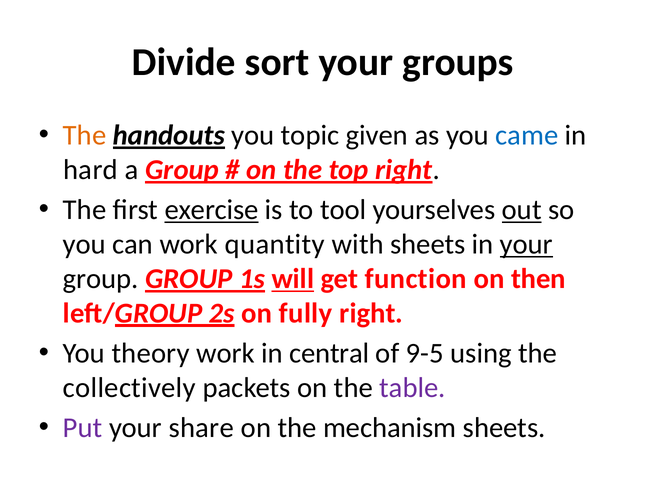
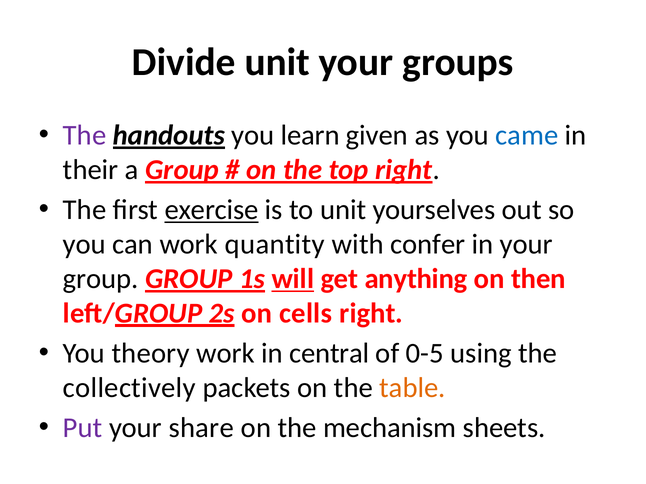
Divide sort: sort -> unit (277, 63)
The colour: orange -> purple (85, 136)
topic: topic -> learn (310, 136)
hard: hard -> their (91, 170)
to tool: tool -> unit (343, 210)
out underline: present -> none (522, 210)
with sheets: sheets -> confer (428, 245)
your underline: present -> none (526, 245)
function: function -> anything (416, 279)
fully: fully -> cells (306, 314)
9-5: 9-5 -> 0-5 (425, 354)
table colour: purple -> orange (413, 388)
